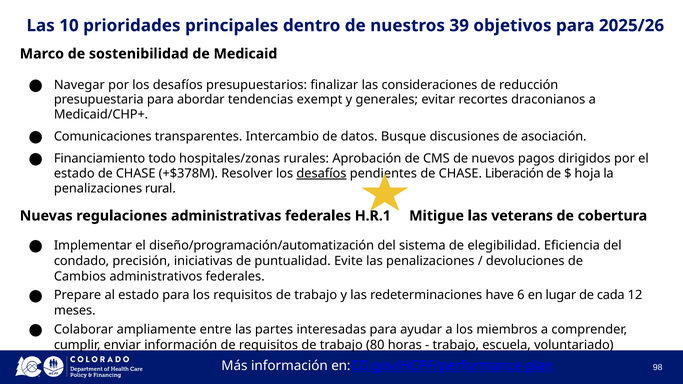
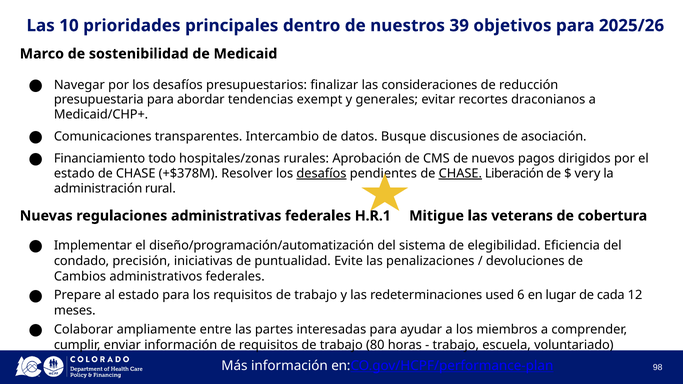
CHASE underline: none -> present (460, 174)
hoja: hoja -> very (588, 174)
penalizaciones: penalizaciones -> administración (98, 189)
have: have -> used (500, 295)
